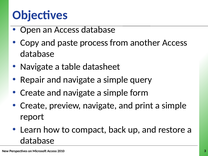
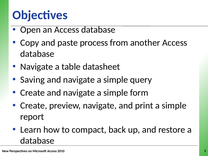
Repair: Repair -> Saving (33, 80)
